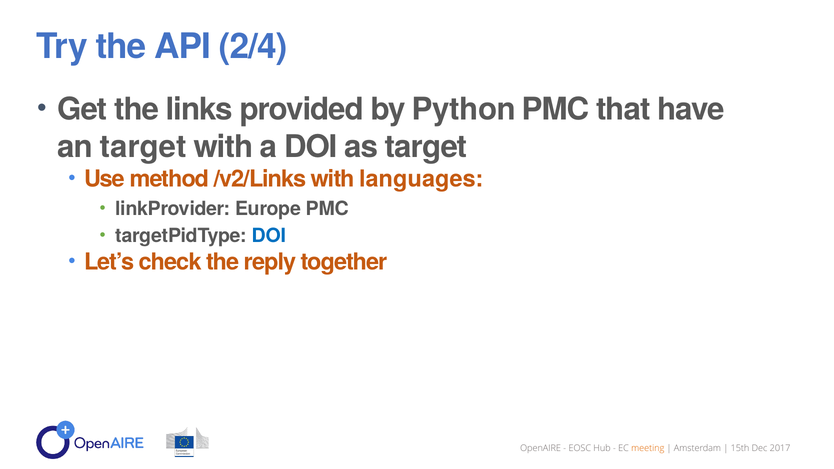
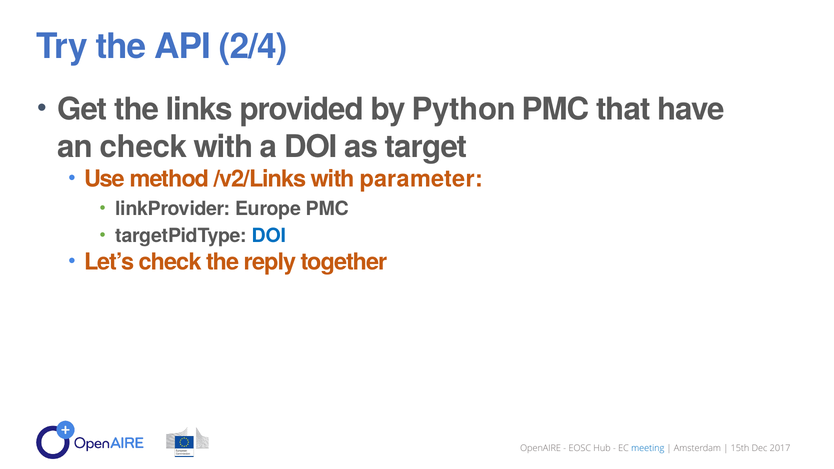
an target: target -> check (143, 147)
languages: languages -> parameter (421, 179)
meeting colour: orange -> blue (648, 448)
